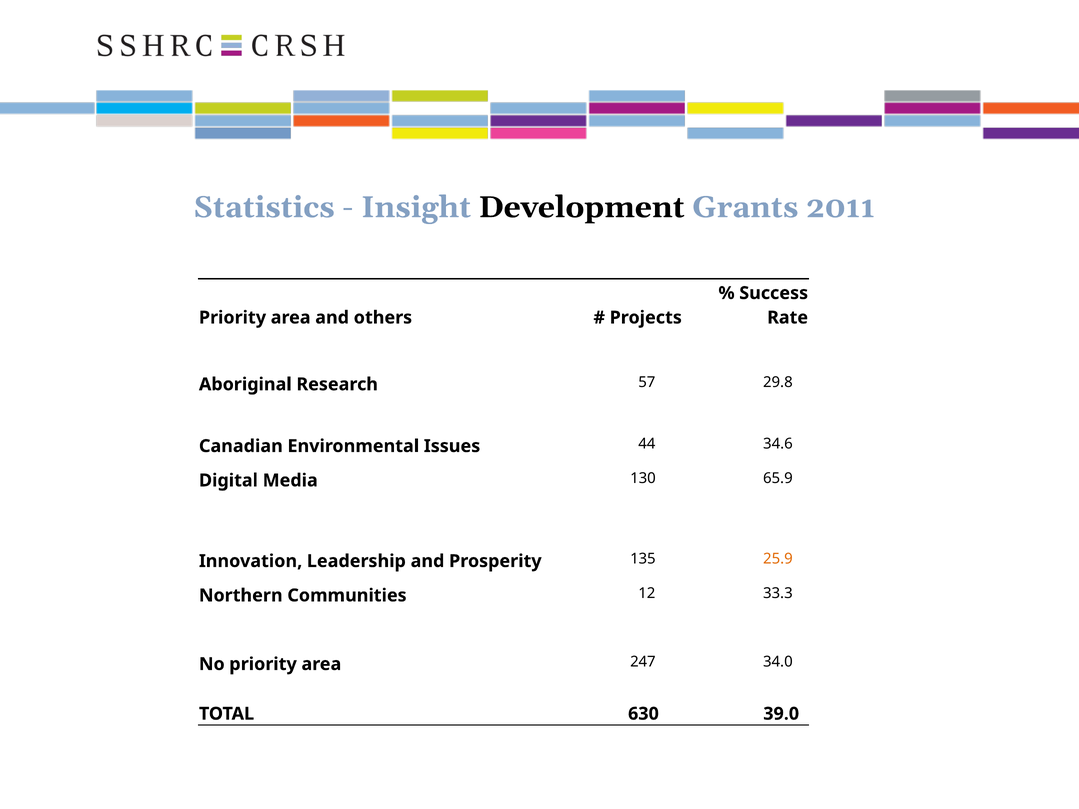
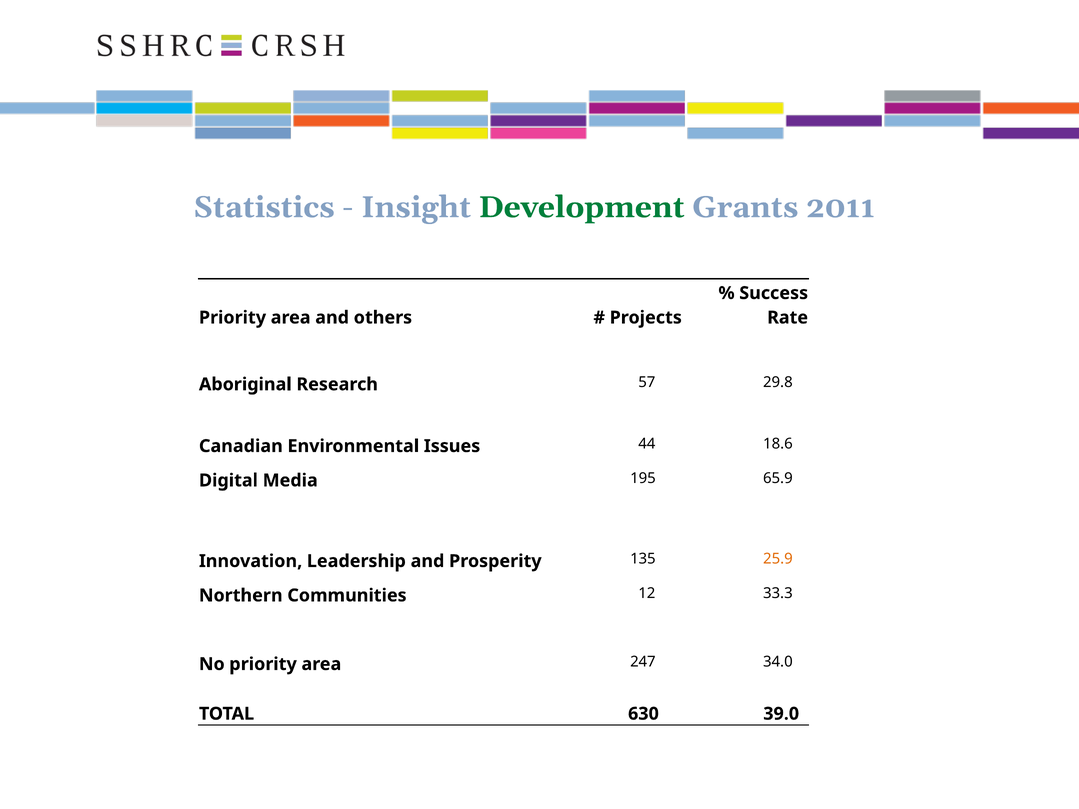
Development colour: black -> green (582, 207)
34.6: 34.6 -> 18.6 (778, 444)
130: 130 -> 195 (643, 478)
